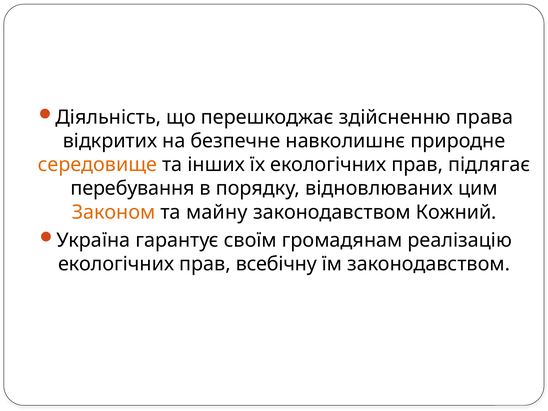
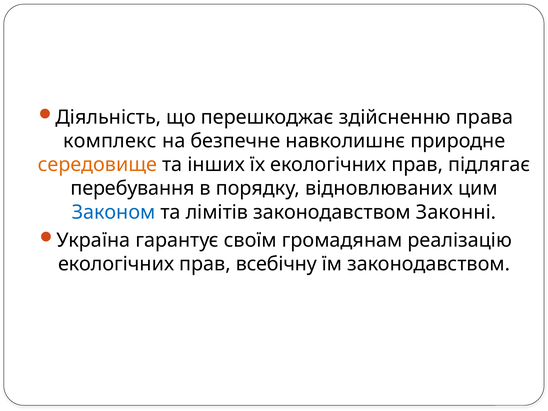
відкритих: відкритих -> комплекс (110, 141)
Законом colour: orange -> blue (114, 212)
майну: майну -> лімітів (217, 212)
Кожний: Кожний -> Законні (456, 212)
